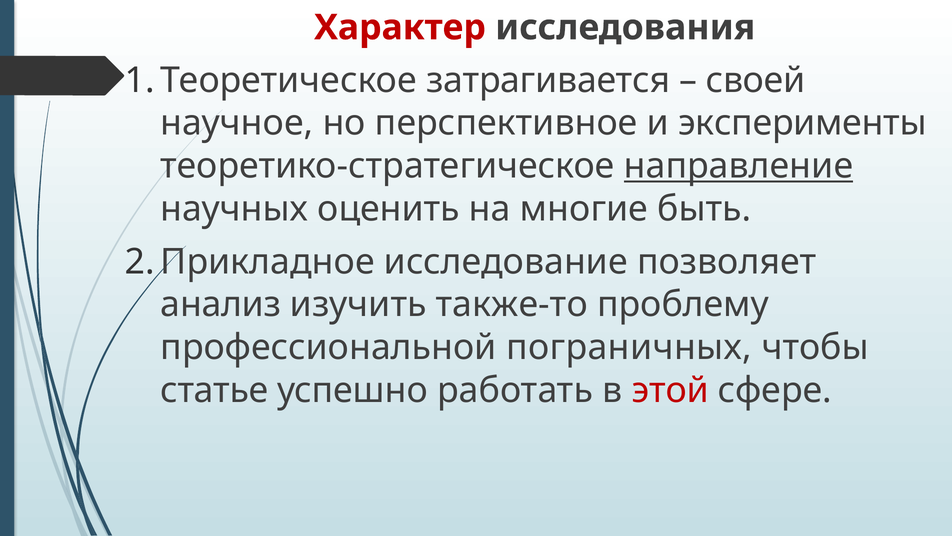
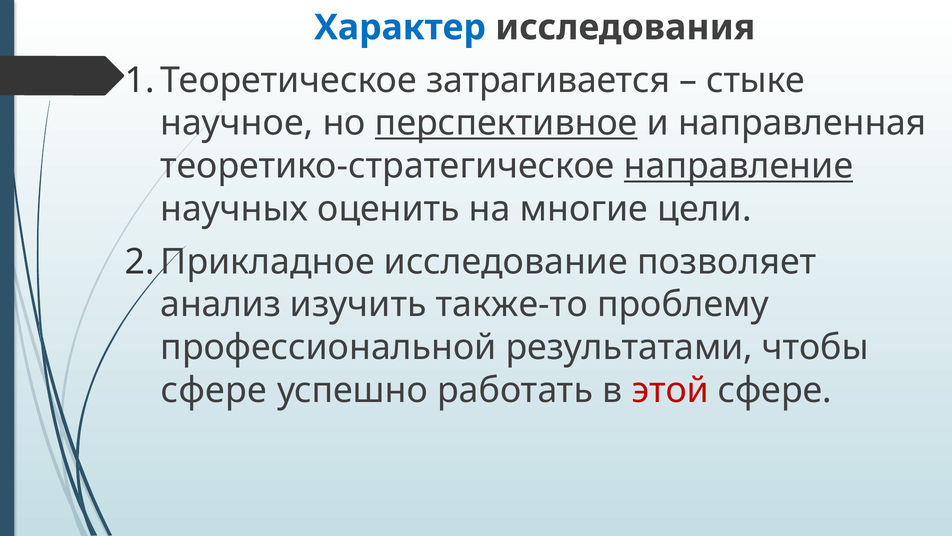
Характер colour: red -> blue (400, 27)
своей: своей -> стыке (756, 80)
перспективное underline: none -> present (506, 123)
эксперименты: эксперименты -> направленная (802, 123)
быть: быть -> цели (704, 209)
пограничных: пограничных -> результатами (629, 347)
статье: статье -> сфере (214, 390)
